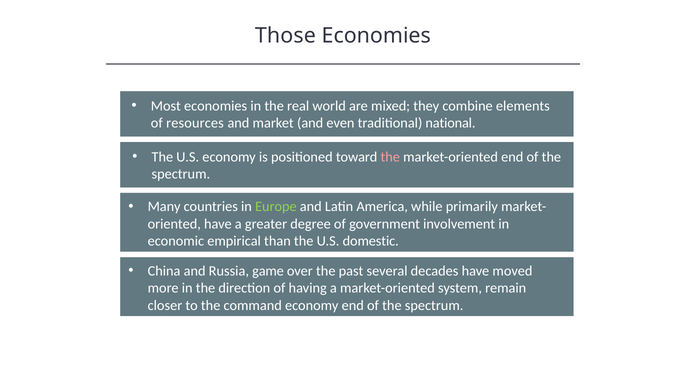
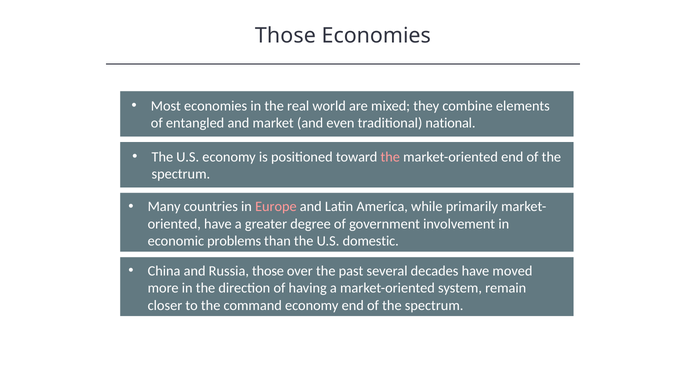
resources: resources -> entangled (195, 123)
Europe colour: light green -> pink (276, 207)
empirical: empirical -> problems (234, 241)
Russia game: game -> those (268, 271)
